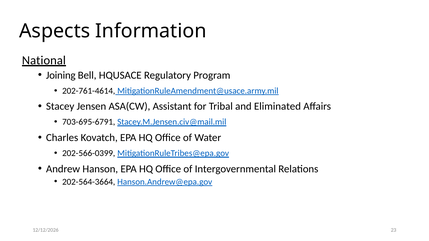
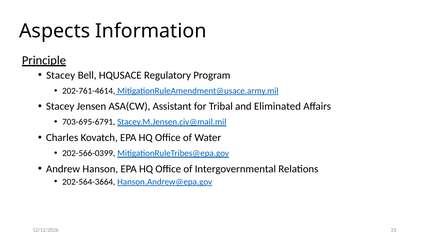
National: National -> Principle (44, 60)
Joining: Joining -> Stacey (61, 75)
